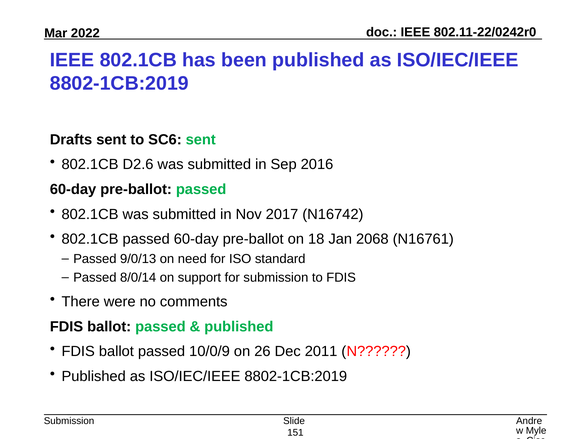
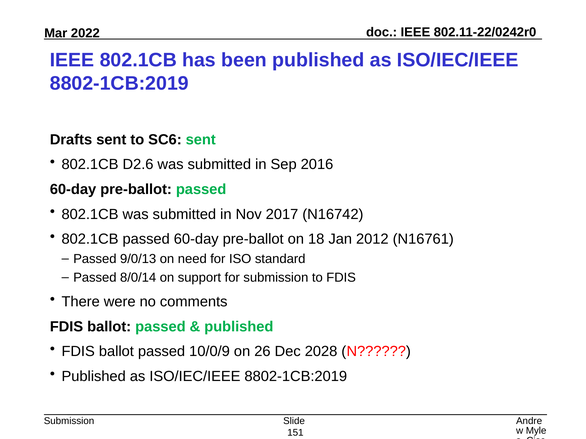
2068: 2068 -> 2012 (372, 239)
2011: 2011 -> 2028 (321, 352)
